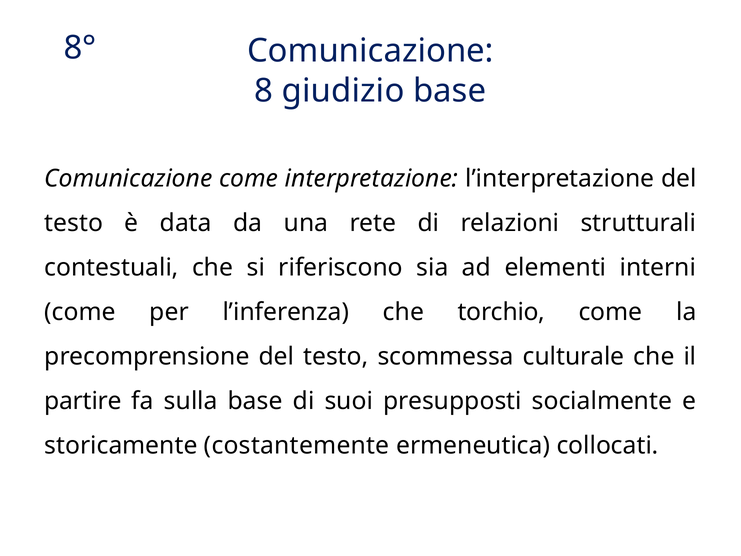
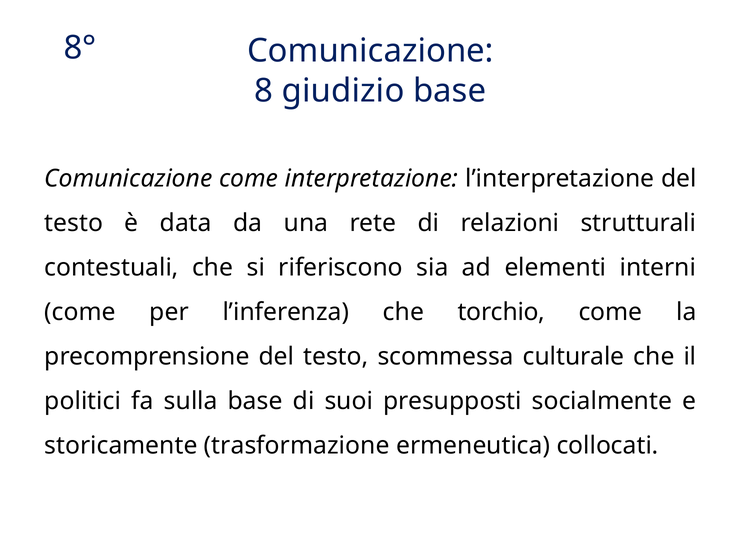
partire: partire -> politici (83, 401)
costantemente: costantemente -> trasformazione (297, 445)
